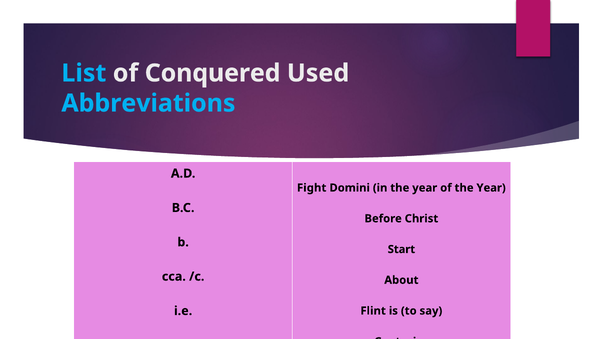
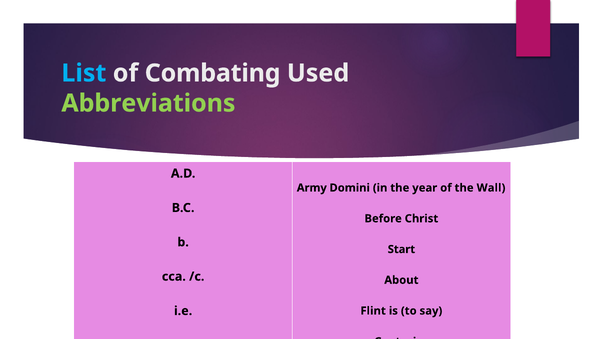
Conquered: Conquered -> Combating (213, 73)
Abbreviations colour: light blue -> light green (148, 103)
Fight: Fight -> Army (312, 188)
of the Year: Year -> Wall (491, 188)
